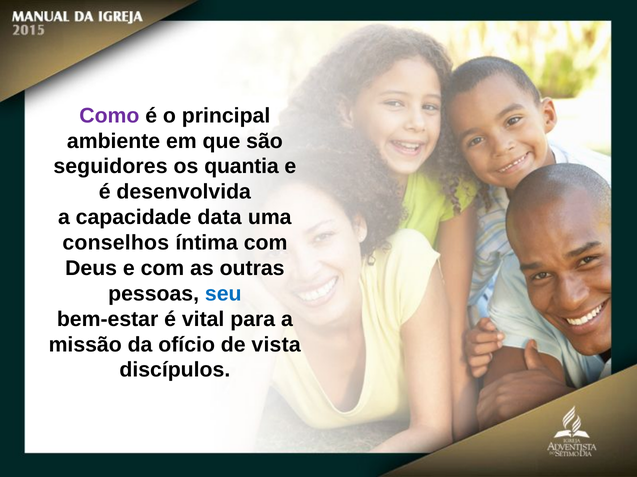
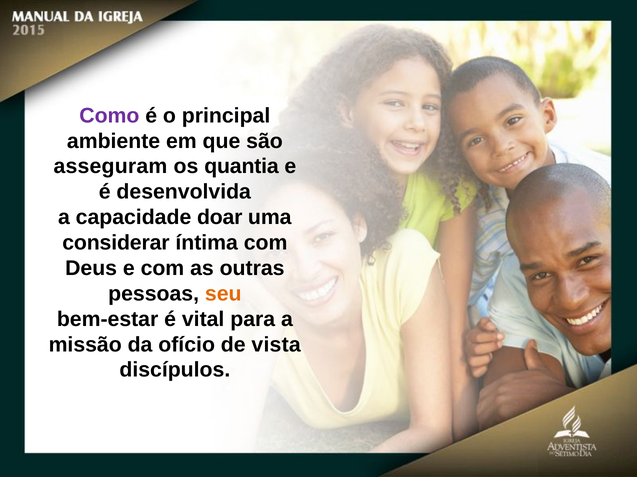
seguidores: seguidores -> asseguram (110, 167)
data: data -> doar (220, 218)
conselhos: conselhos -> considerar (116, 243)
seu colour: blue -> orange (223, 294)
